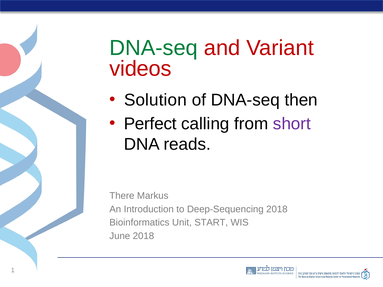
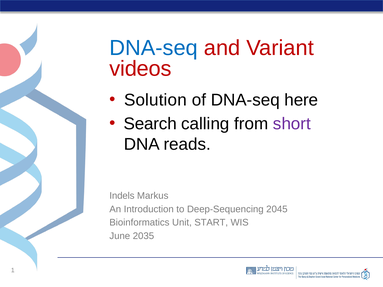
DNA-seq colour: green -> blue (154, 48)
then: then -> here (301, 100)
Perfect: Perfect -> Search (150, 124)
There: There -> Indels (122, 196)
Deep-Sequencing 2018: 2018 -> 2045 (277, 209)
June 2018: 2018 -> 2035 (143, 236)
